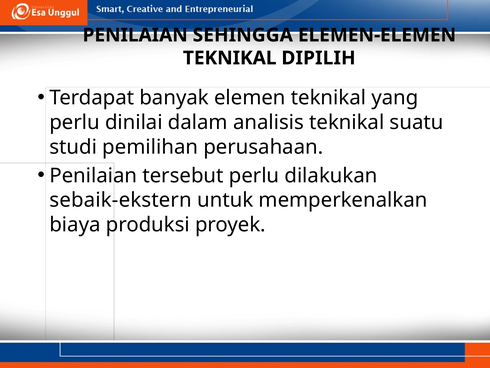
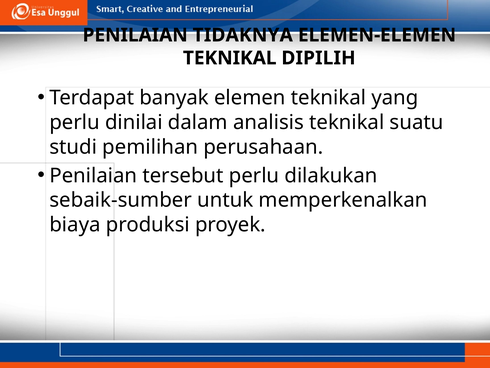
SEHINGGA: SEHINGGA -> TIDAKNYA (243, 35)
sebaik-ekstern: sebaik-ekstern -> sebaik-sumber (121, 200)
